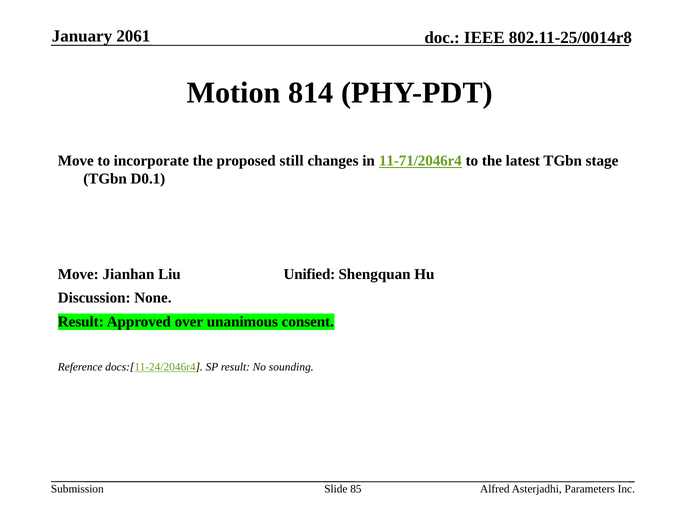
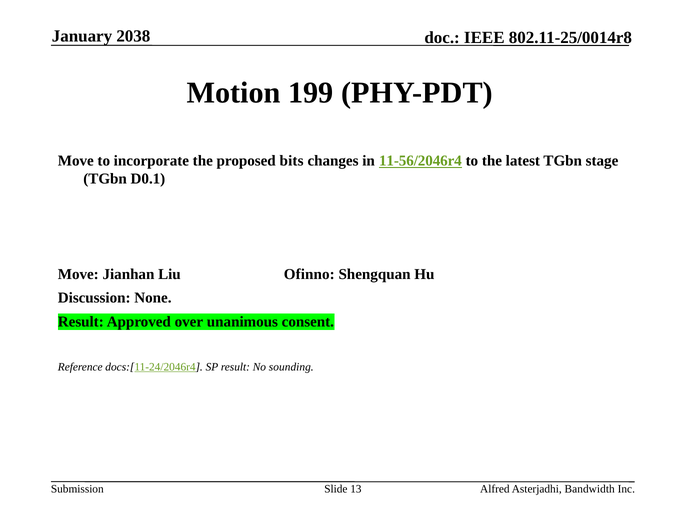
2061: 2061 -> 2038 (133, 36)
814: 814 -> 199 (311, 93)
still: still -> bits (292, 161)
11-71/2046r4: 11-71/2046r4 -> 11-56/2046r4 (420, 161)
Unified: Unified -> Ofinno (309, 274)
85: 85 -> 13 (356, 489)
Parameters: Parameters -> Bandwidth (590, 489)
